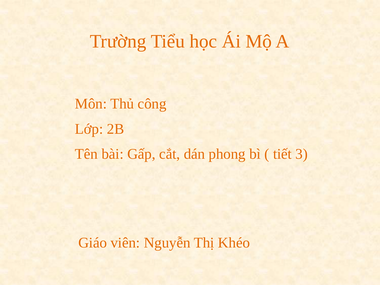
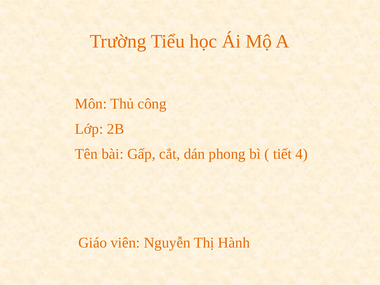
3: 3 -> 4 (302, 154)
Khéo: Khéo -> Hành (234, 243)
